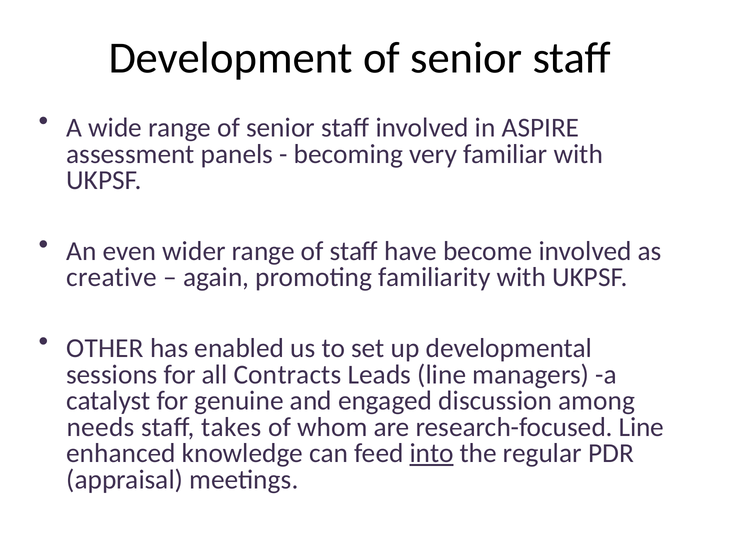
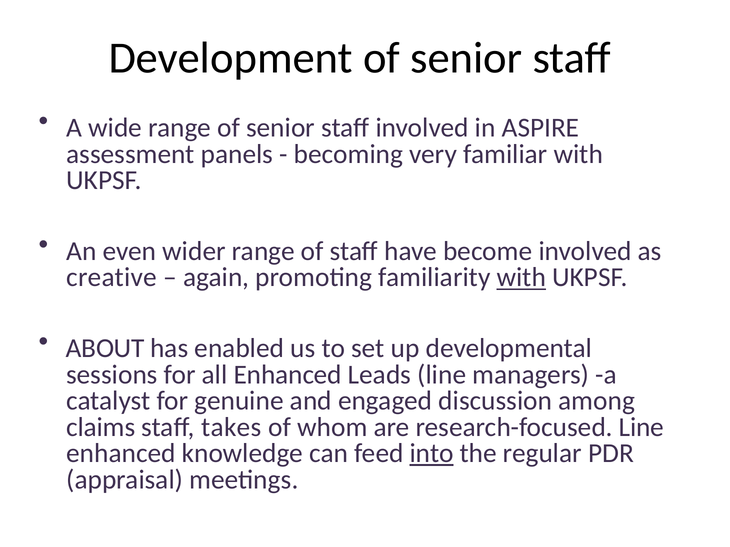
with underline: none -> present (521, 278)
OTHER: OTHER -> ABOUT (105, 349)
all Contracts: Contracts -> Enhanced (288, 375)
needs: needs -> claims (101, 427)
